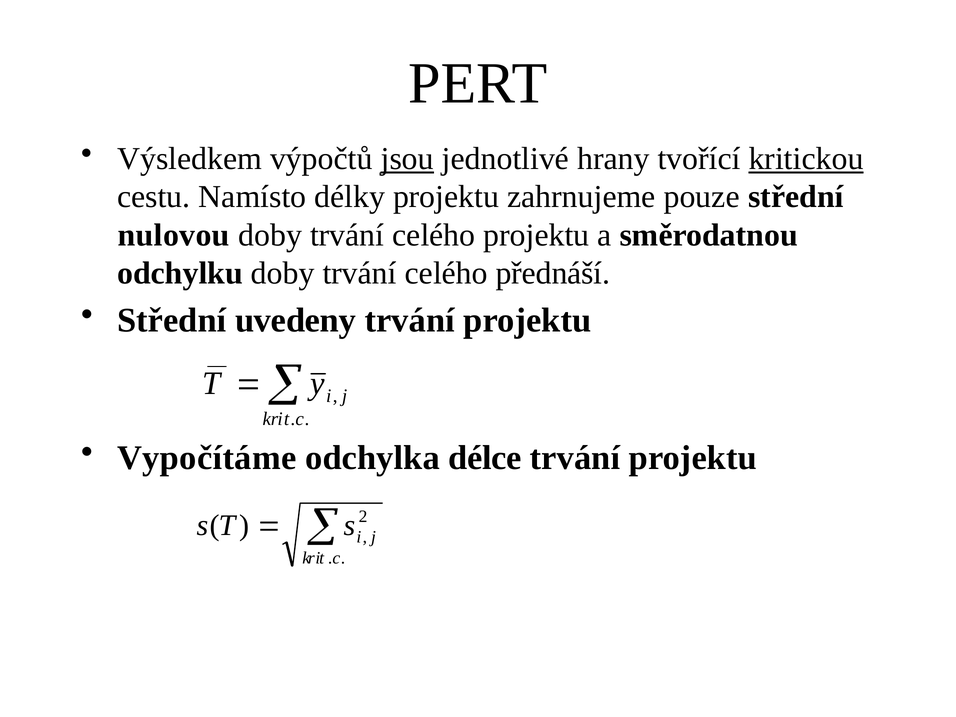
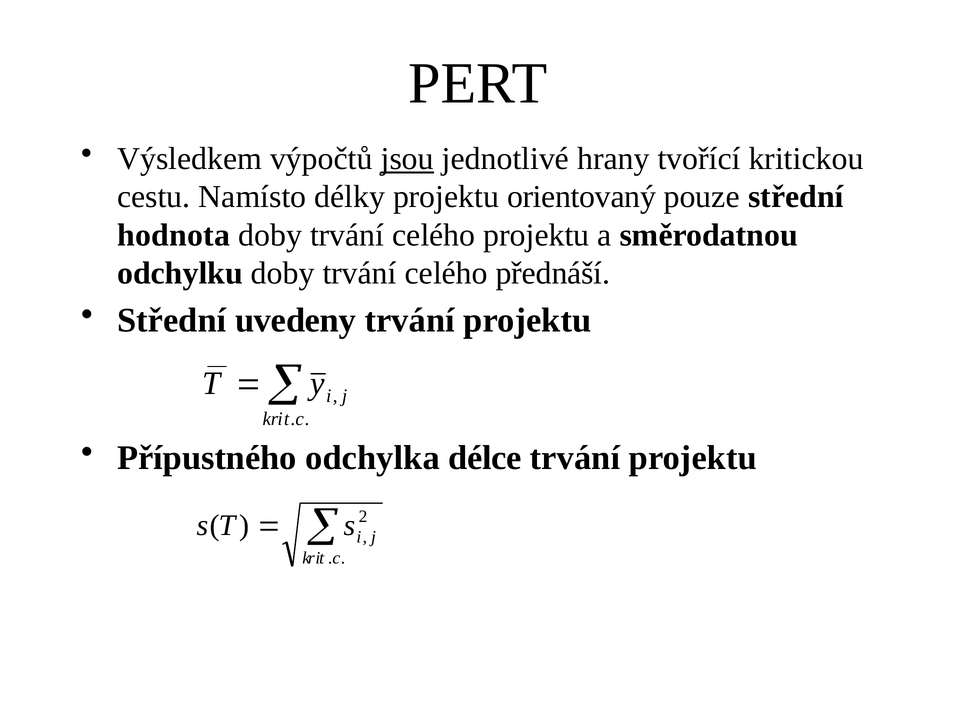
kritickou underline: present -> none (806, 159)
zahrnujeme: zahrnujeme -> orientovaný (581, 197)
nulovou: nulovou -> hodnota (174, 235)
Vypočítáme: Vypočítáme -> Přípustného (207, 458)
